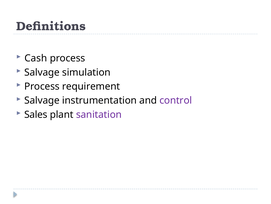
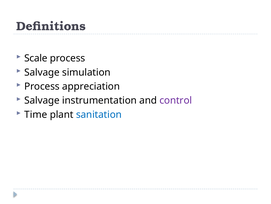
Cash: Cash -> Scale (36, 58)
requirement: requirement -> appreciation (91, 86)
Sales: Sales -> Time (36, 114)
sanitation colour: purple -> blue (99, 114)
